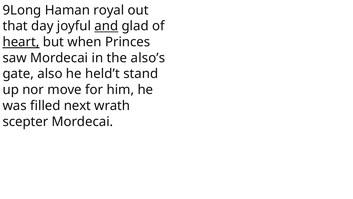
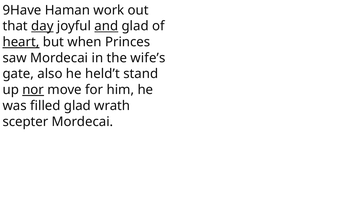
9Long: 9Long -> 9Have (22, 10)
royal: royal -> work (109, 10)
day underline: none -> present (42, 26)
also’s: also’s -> wife’s (148, 58)
nor underline: none -> present (33, 90)
filled next: next -> glad (77, 105)
